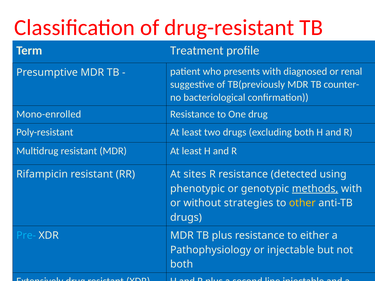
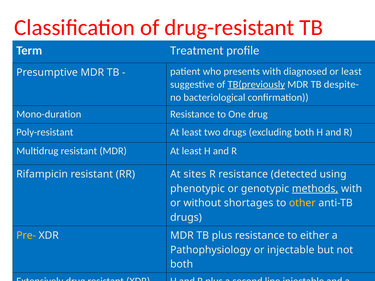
or renal: renal -> least (351, 71)
TB(previously underline: none -> present (256, 84)
counter-: counter- -> despite- (341, 84)
Mono-enrolled: Mono-enrolled -> Mono-duration (49, 114)
strategies: strategies -> shortages (249, 203)
Pre- colour: light blue -> yellow (26, 236)
